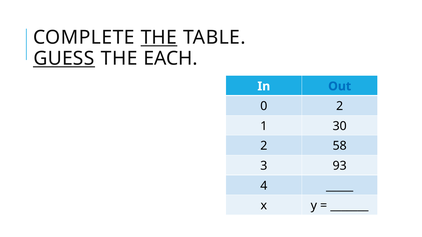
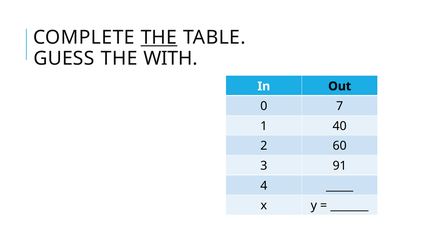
GUESS underline: present -> none (64, 59)
EACH: EACH -> WITH (171, 59)
Out colour: blue -> black (340, 86)
0 2: 2 -> 7 (340, 106)
30: 30 -> 40 (340, 126)
58: 58 -> 60 (340, 146)
93: 93 -> 91 (340, 166)
